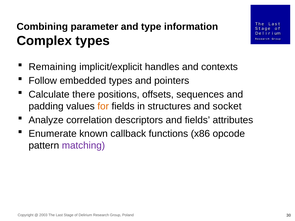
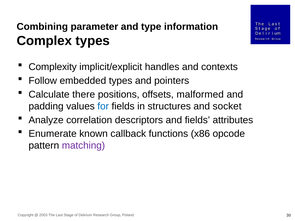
Remaining: Remaining -> Complexity (53, 67)
sequences: sequences -> malformed (200, 95)
for colour: orange -> blue (103, 106)
